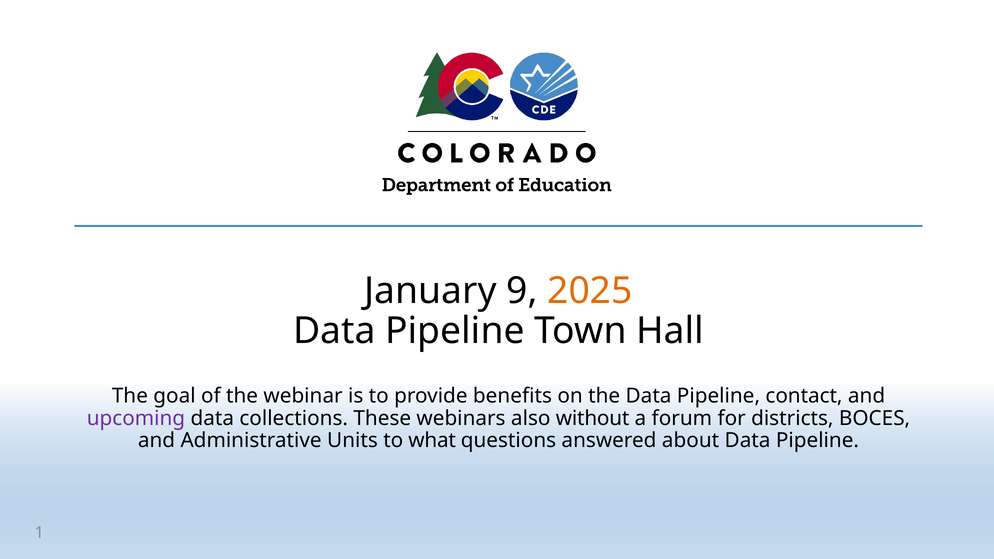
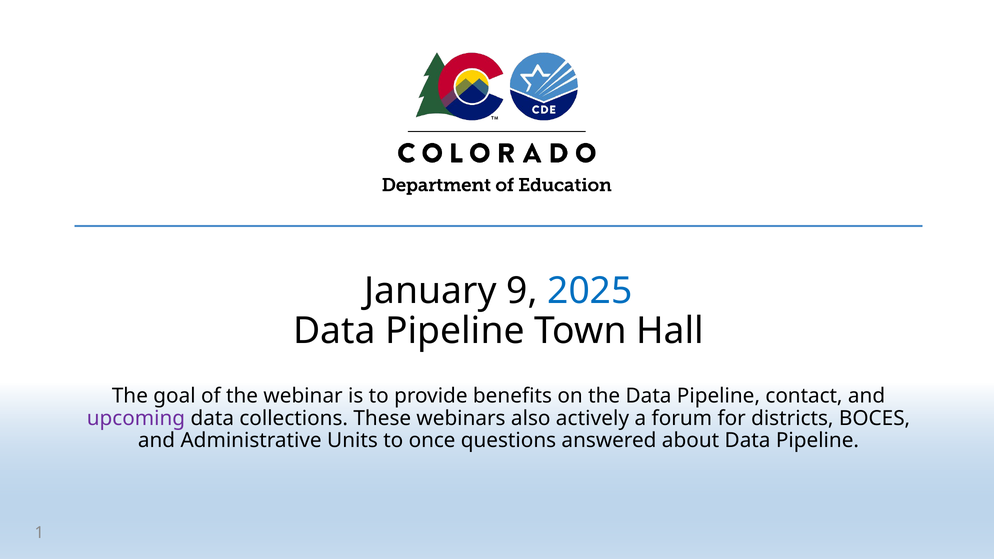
2025 colour: orange -> blue (590, 291)
without: without -> actively (592, 418)
what: what -> once (432, 441)
